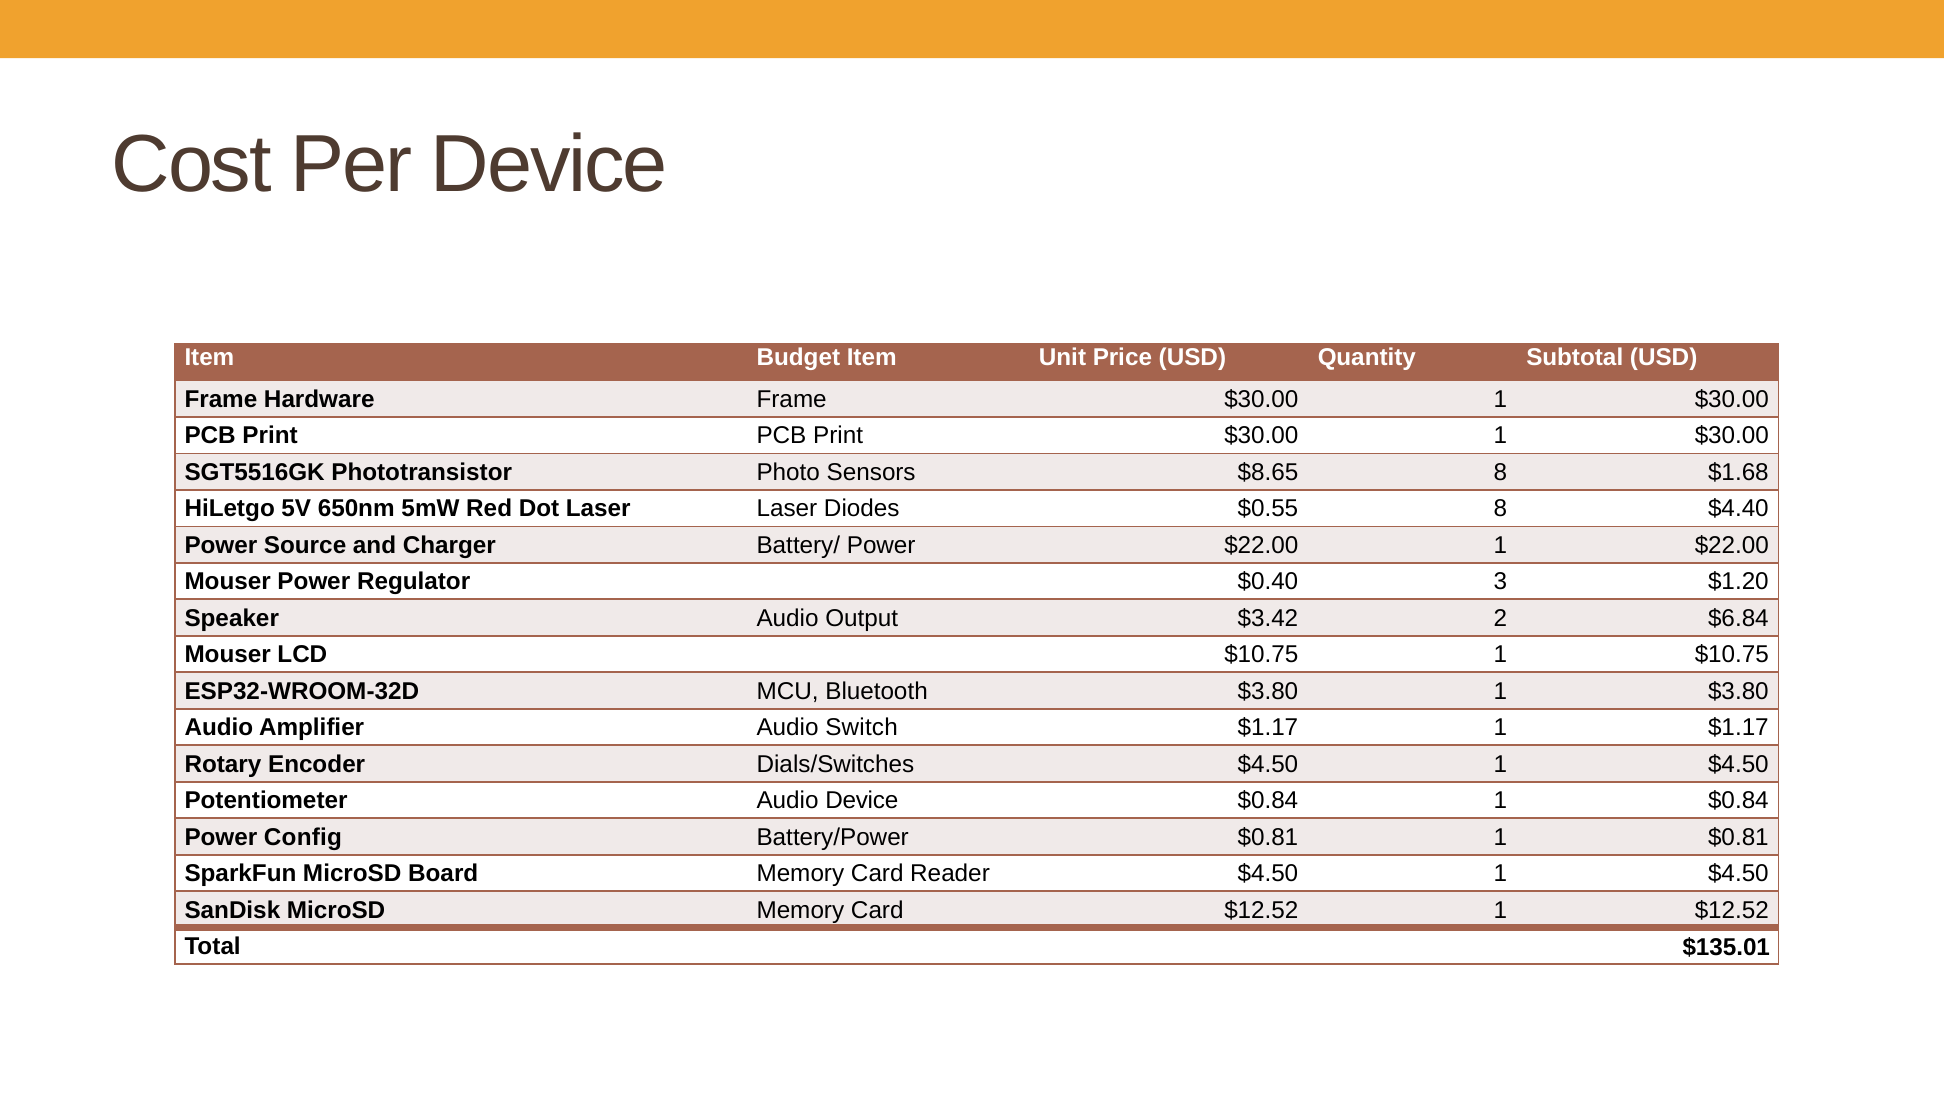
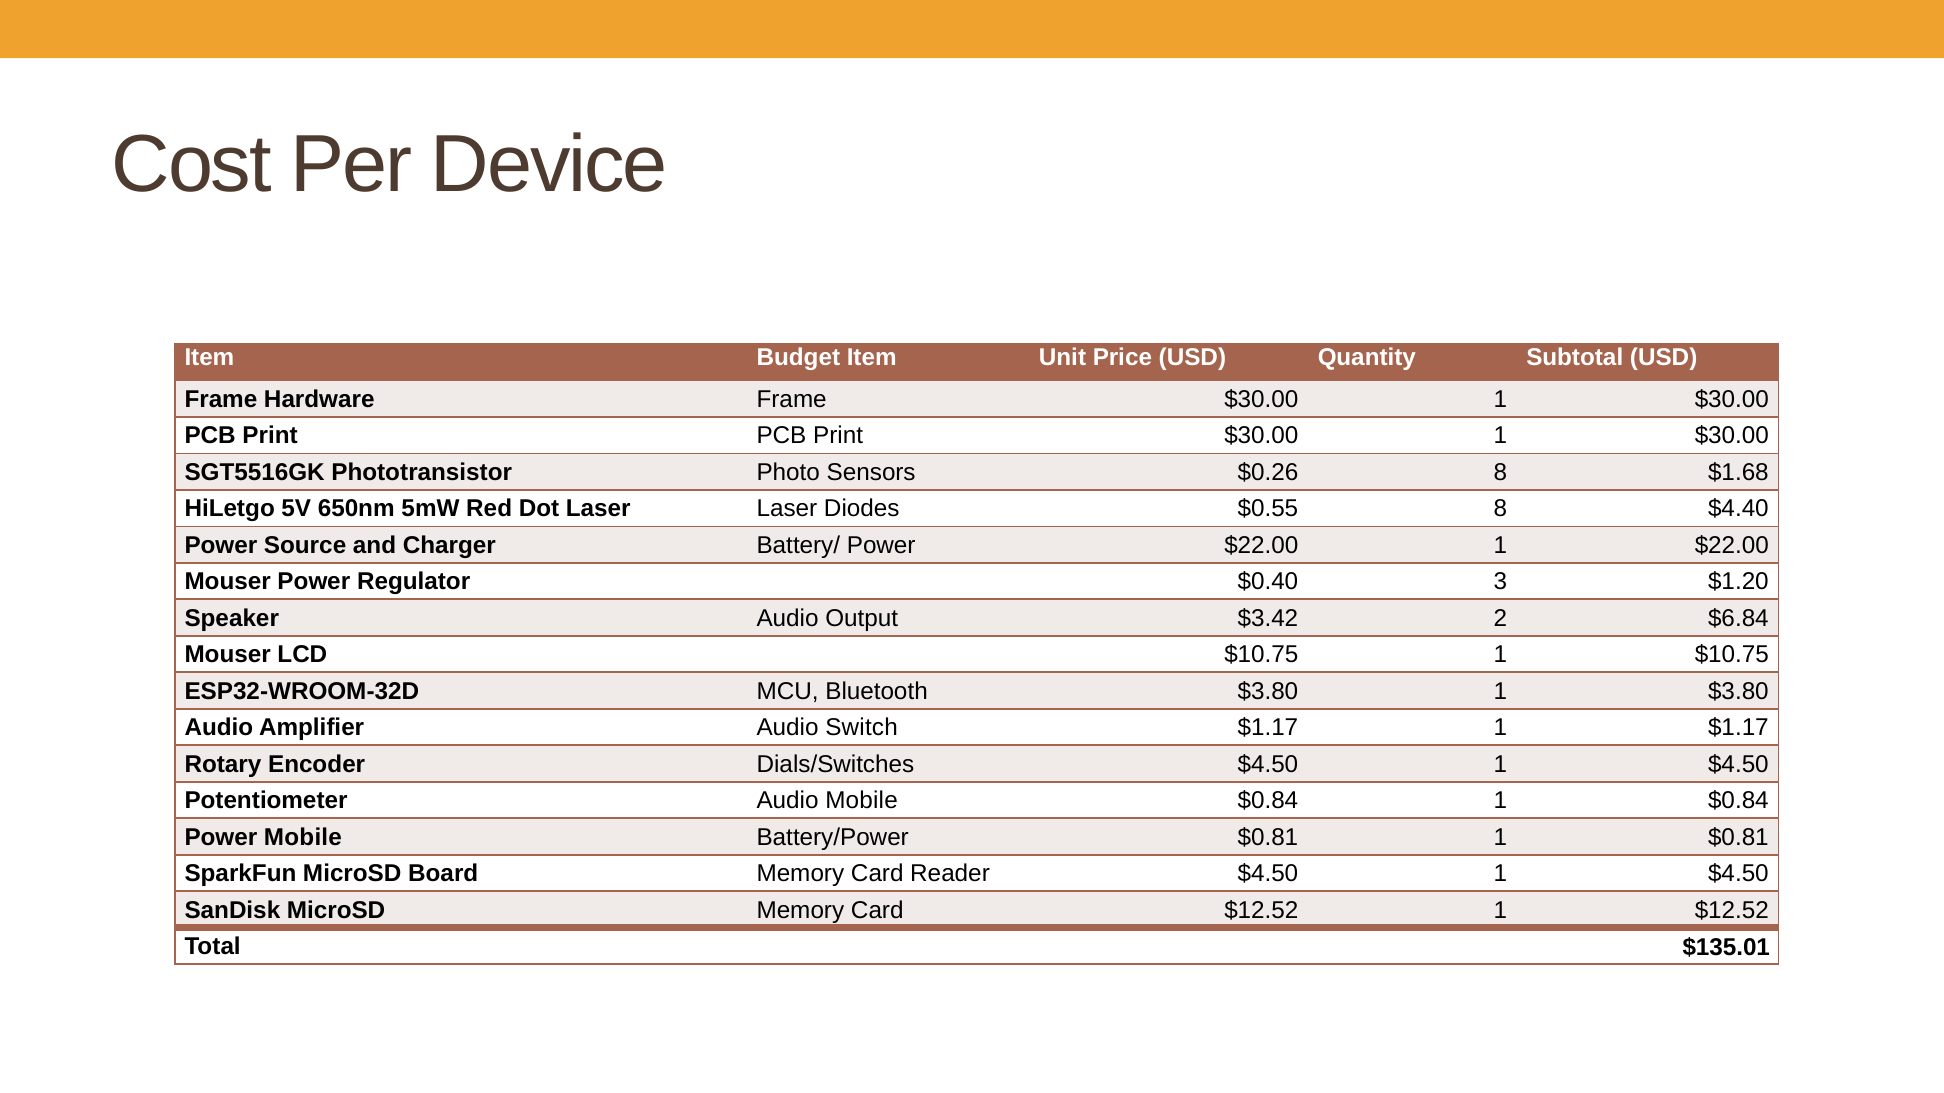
$8.65: $8.65 -> $0.26 (1268, 472)
Audio Device: Device -> Mobile (862, 801)
Power Config: Config -> Mobile (303, 837)
